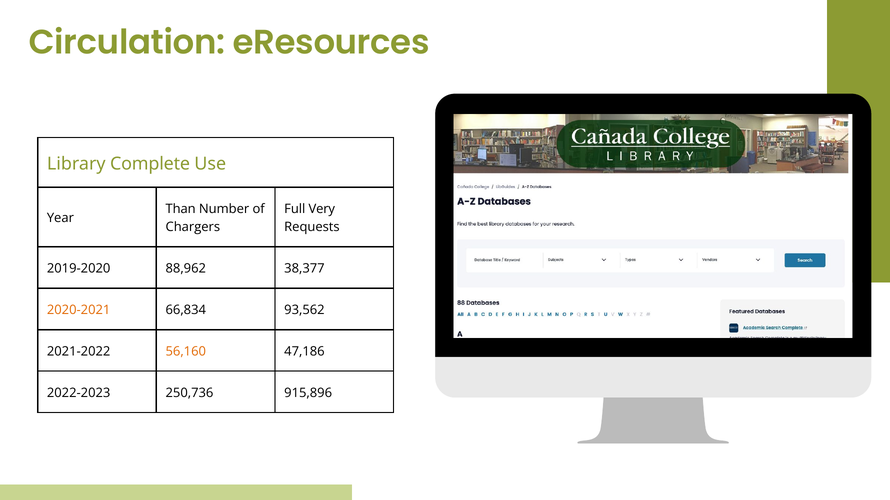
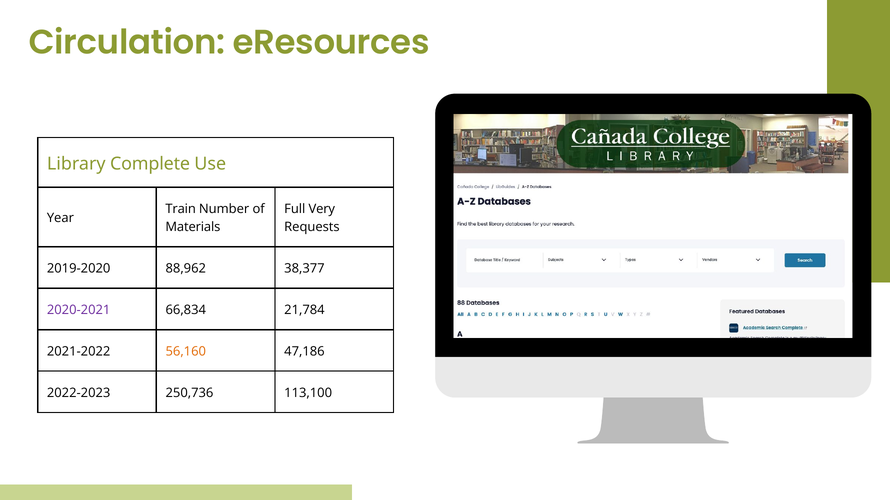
Than: Than -> Train (181, 209)
Chargers: Chargers -> Materials (193, 227)
2020-2021 colour: orange -> purple (79, 310)
93,562: 93,562 -> 21,784 (304, 310)
915,896: 915,896 -> 113,100 (308, 393)
